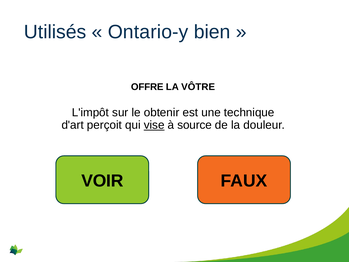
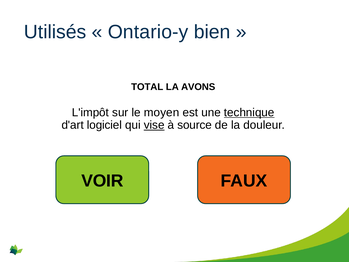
OFFRE: OFFRE -> TOTAL (147, 87)
VÔTRE: VÔTRE -> AVONS (198, 87)
obtenir: obtenir -> moyen (162, 112)
technique underline: none -> present (249, 112)
perçoit: perçoit -> logiciel (104, 125)
